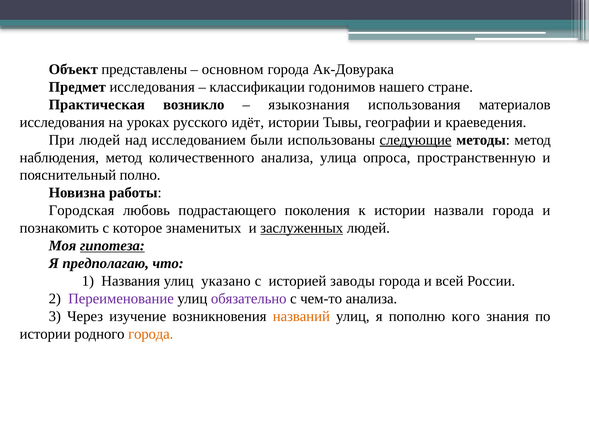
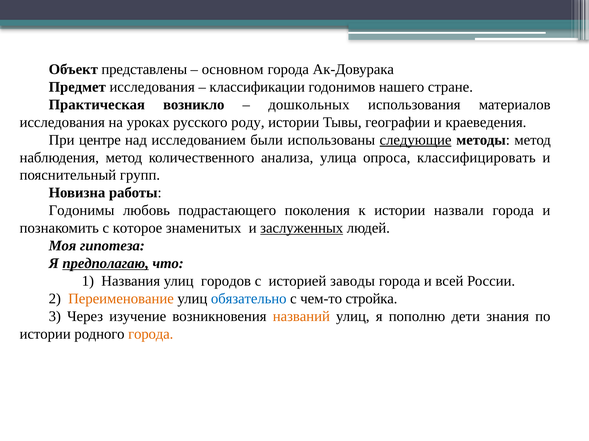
языкознания: языкознания -> дошкольных (309, 105)
идёт: идёт -> роду (248, 122)
При людей: людей -> центре (100, 140)
пространственную: пространственную -> классифицировать (476, 158)
полно: полно -> групп (140, 175)
Городская: Городская -> Годонимы (82, 211)
гипотеза underline: present -> none (112, 246)
предполагаю underline: none -> present (106, 264)
указано: указано -> городов (226, 281)
Переименование colour: purple -> orange (121, 299)
обязательно colour: purple -> blue (249, 299)
чем-то анализа: анализа -> стройка (371, 299)
кого: кого -> дети (466, 317)
